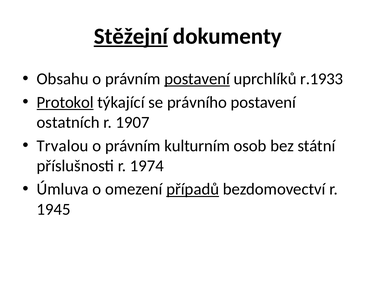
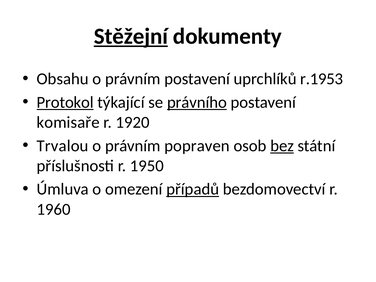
postavení underline: present -> none (197, 79)
r.1933: r.1933 -> r.1953 (322, 79)
právního underline: none -> present (197, 102)
ostatních: ostatních -> komisaře (68, 122)
1907: 1907 -> 1920 (133, 122)
kulturním: kulturním -> popraven (197, 146)
bez underline: none -> present (282, 146)
1974: 1974 -> 1950 (147, 166)
1945: 1945 -> 1960 (54, 209)
